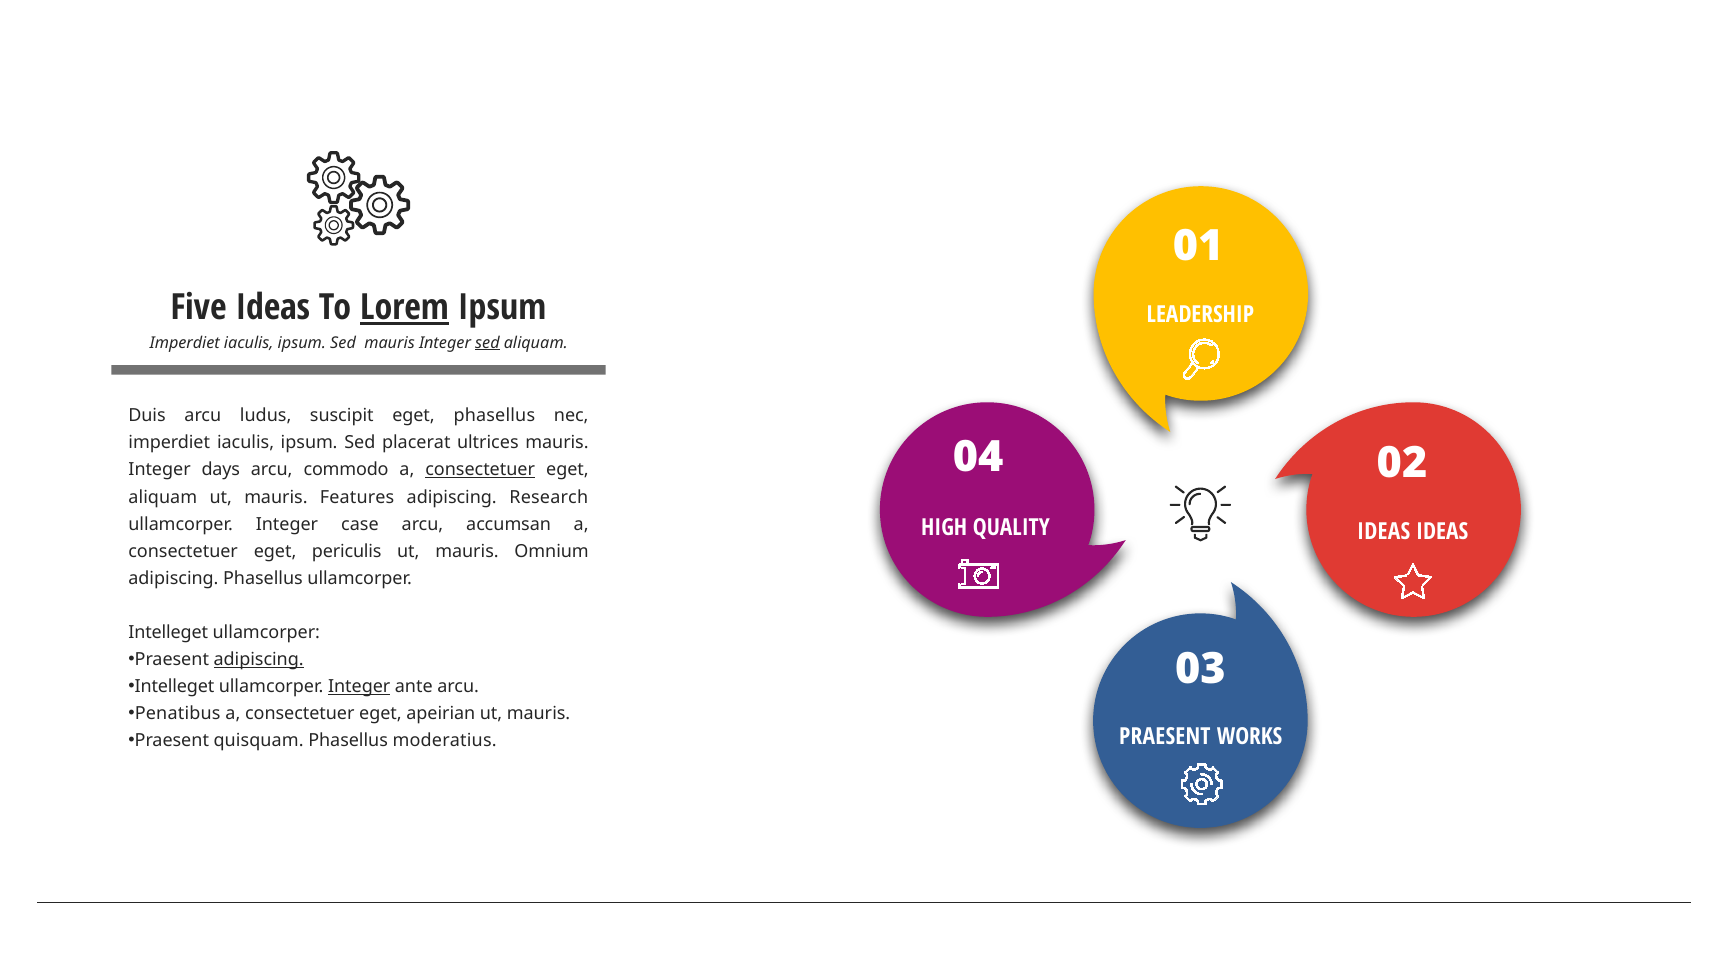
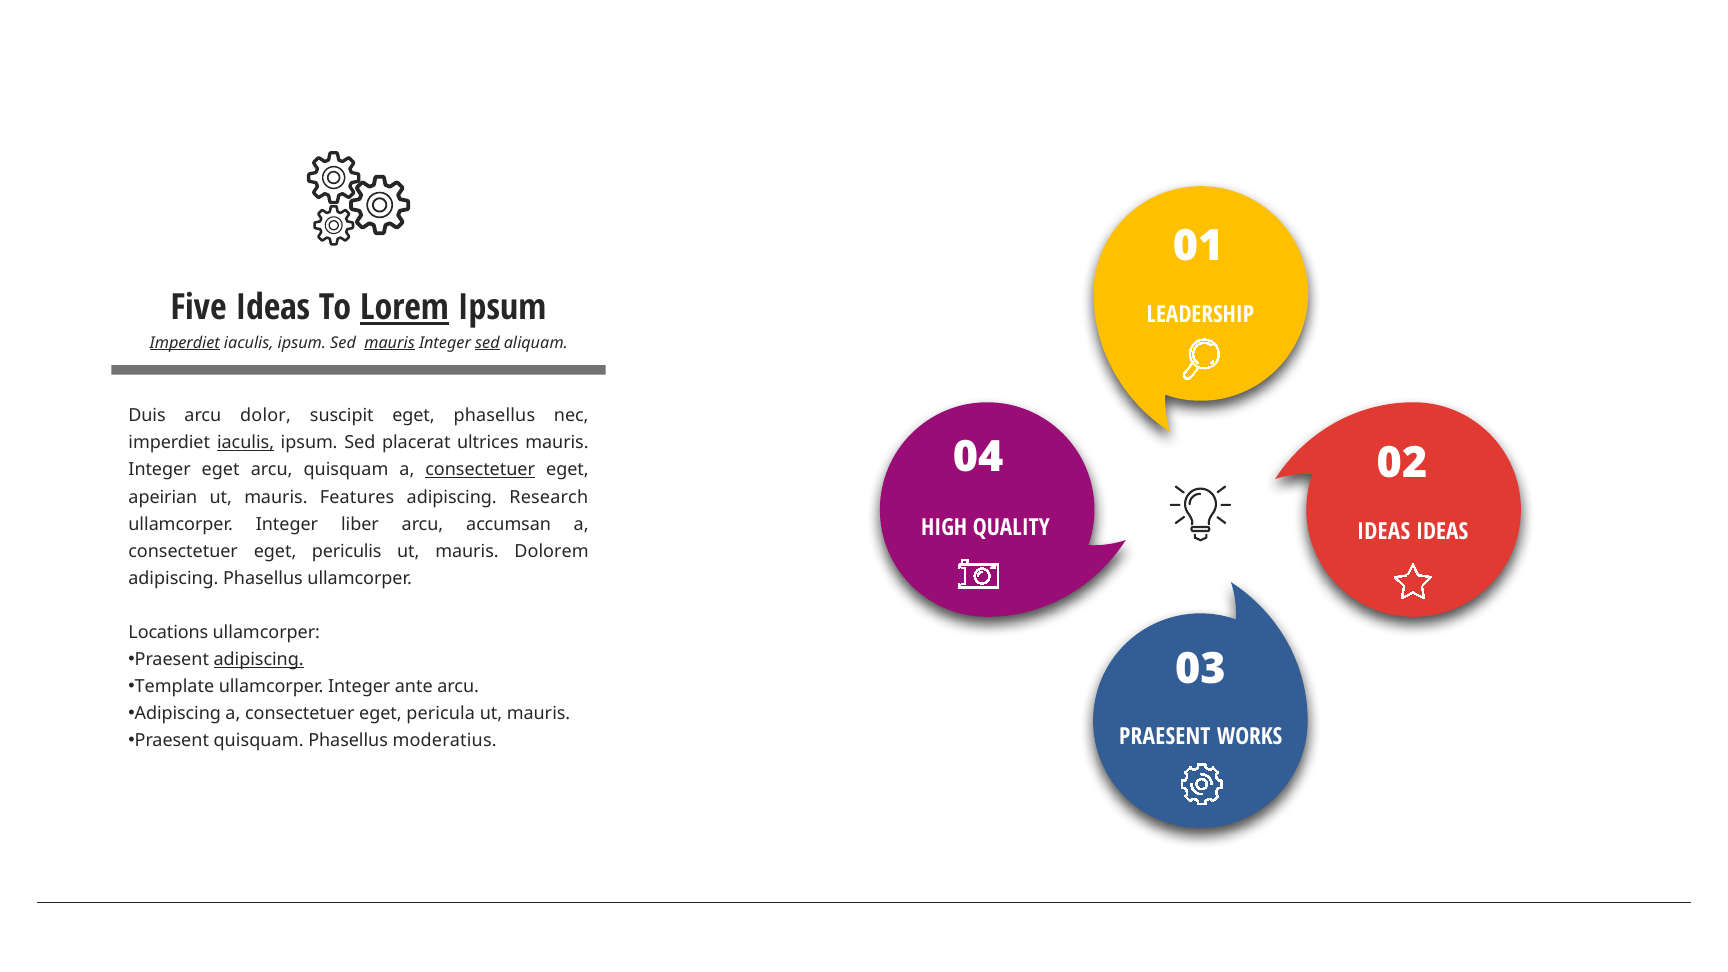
Imperdiet underline: none -> present (185, 343)
mauris underline: none -> present (390, 343)
ludus: ludus -> dolor (266, 416)
iaculis underline: none -> present (246, 443)
Integer days: days -> eget (221, 470)
arcu commodo: commodo -> quisquam (346, 470)
aliquam: aliquam -> apeirian (163, 497)
case: case -> liber (360, 524)
Omnium: Omnium -> Dolorem (552, 551)
Intelleget: Intelleget -> Locations (168, 632)
Intelleget: Intelleget -> Template (174, 686)
Integer underline: present -> none (359, 686)
Penatibus: Penatibus -> Adipiscing (178, 713)
apeirian: apeirian -> pericula (441, 713)
